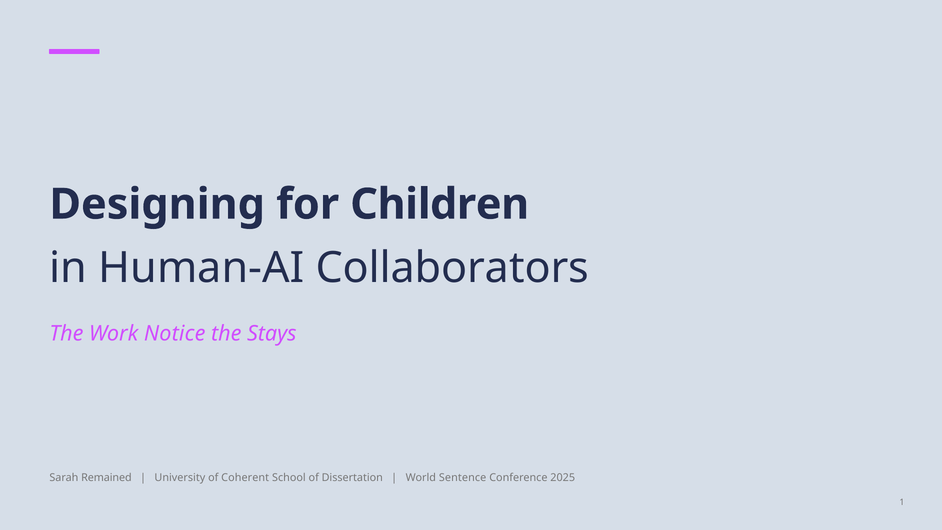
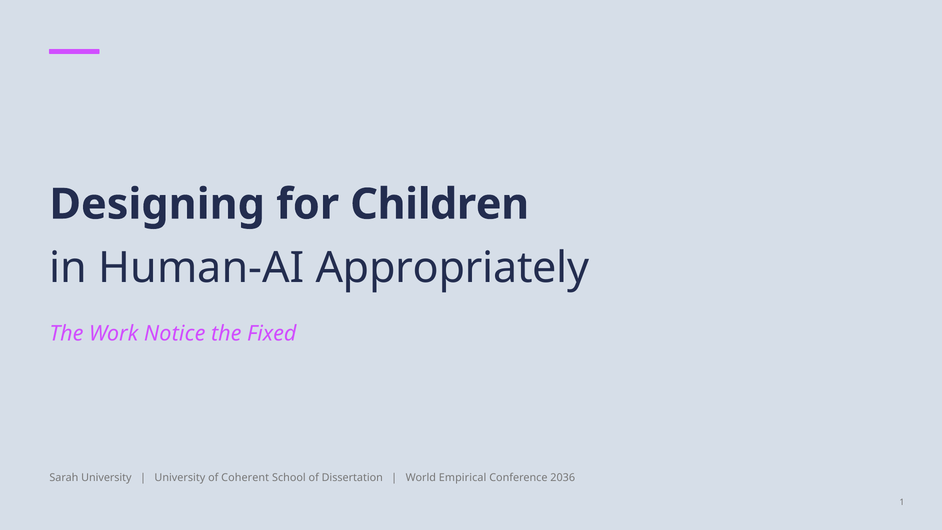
Collaborators: Collaborators -> Appropriately (452, 268)
Stays: Stays -> Fixed (272, 334)
Sarah Remained: Remained -> University (106, 478)
Sentence: Sentence -> Empirical (463, 478)
2025: 2025 -> 2036 (563, 478)
